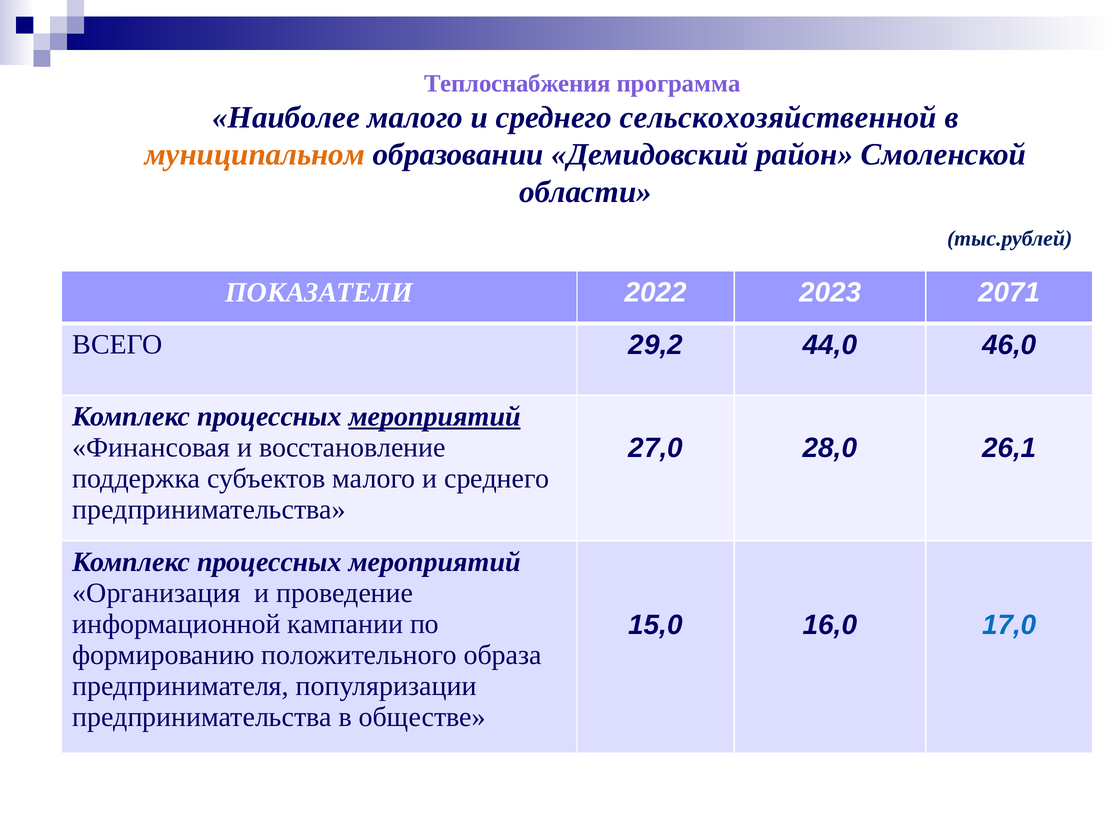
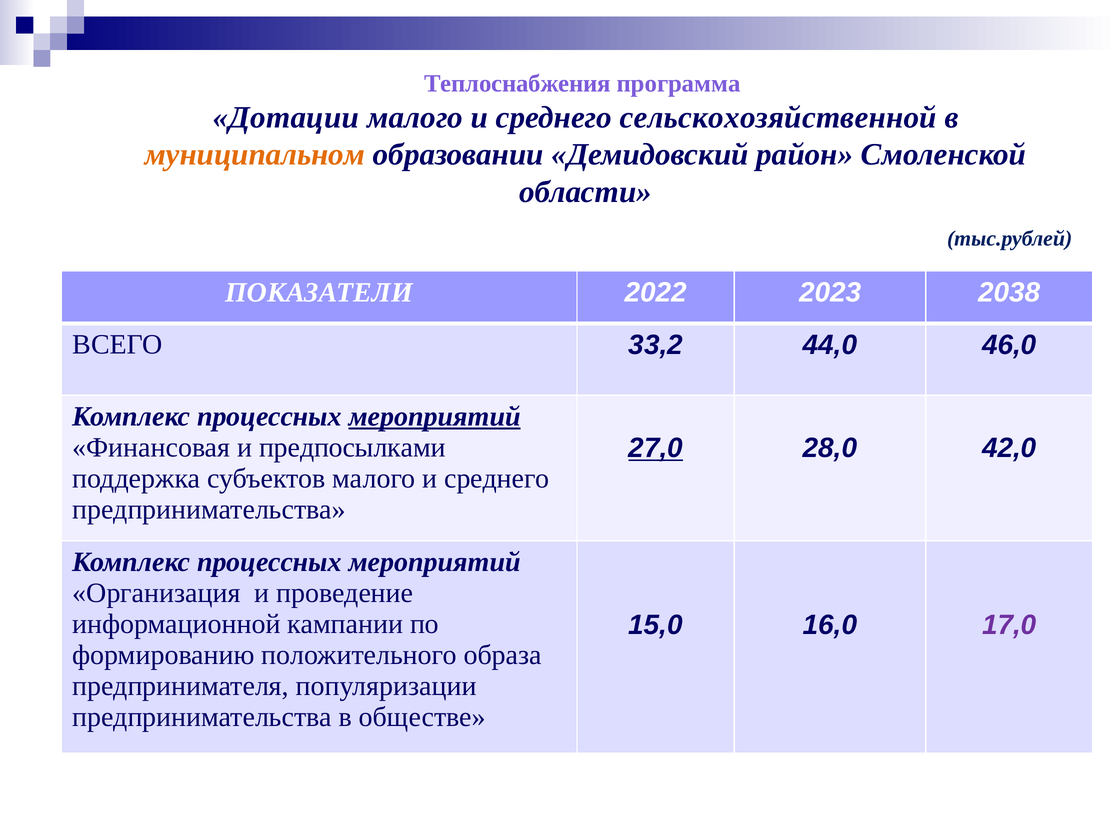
Наиболее: Наиболее -> Дотации (286, 117)
2071: 2071 -> 2038 (1009, 293)
29,2: 29,2 -> 33,2 (656, 345)
восстановление: восстановление -> предпосылками (352, 448)
27,0 underline: none -> present (656, 448)
26,1: 26,1 -> 42,0 (1009, 448)
17,0 colour: blue -> purple (1009, 625)
